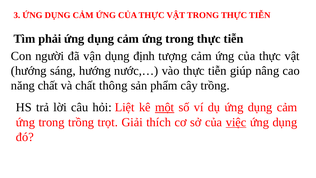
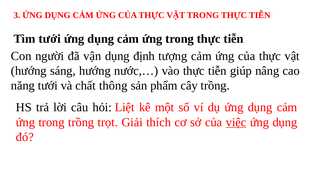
Tìm phải: phải -> tưới (50, 39)
năng chất: chất -> tưới (48, 85)
một underline: present -> none (165, 107)
